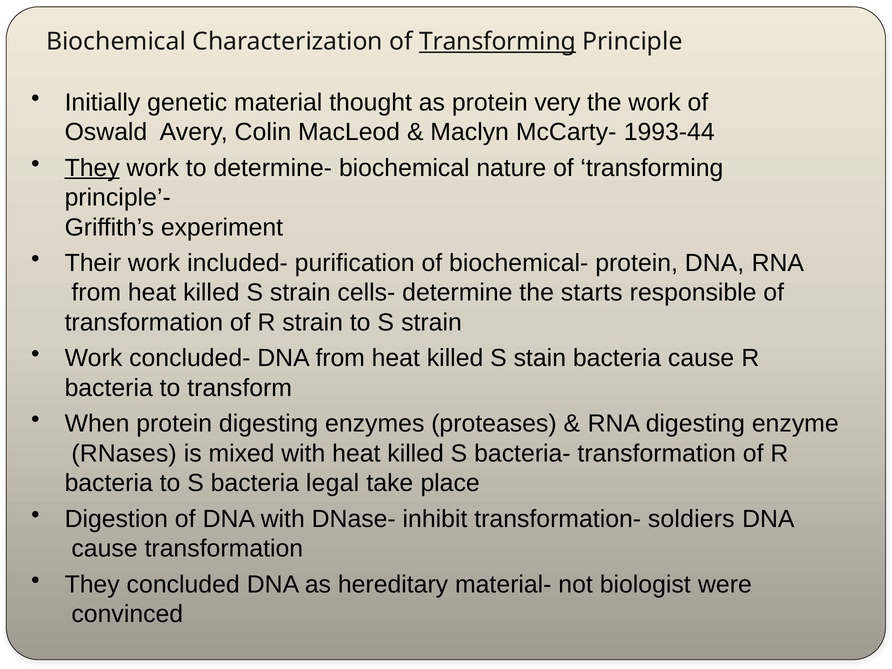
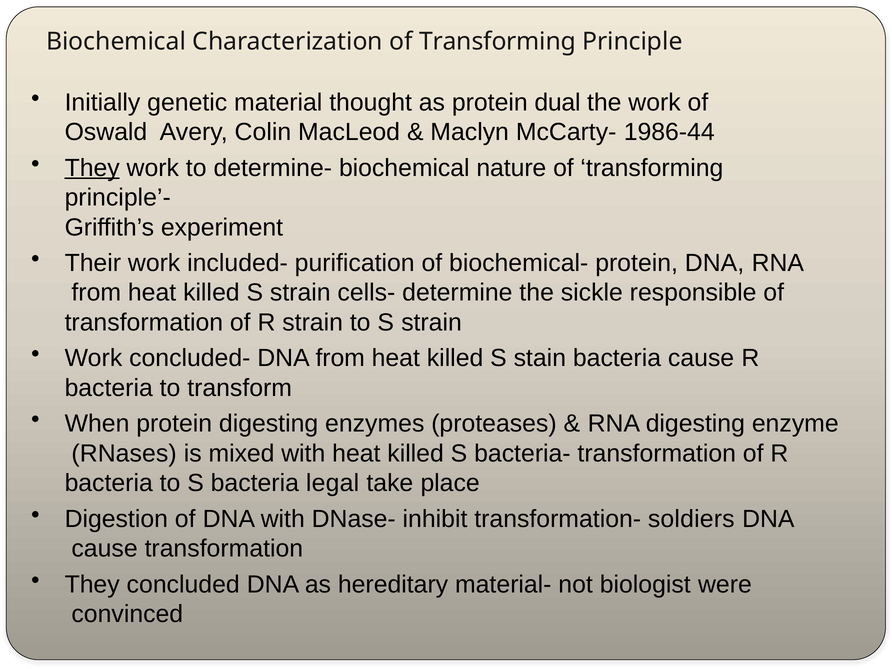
Transforming underline: present -> none (498, 42)
very: very -> dual (557, 102)
1993-44: 1993-44 -> 1986-44 (669, 132)
starts: starts -> sickle (592, 293)
